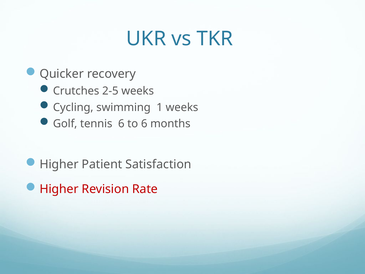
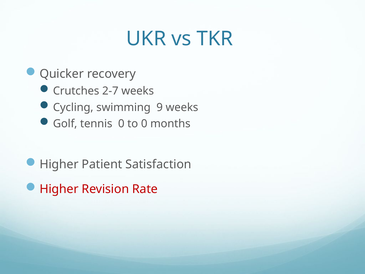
2-5: 2-5 -> 2-7 (110, 91)
1: 1 -> 9 (160, 107)
6: 6 -> 0 (121, 124)
to 6: 6 -> 0 (144, 124)
